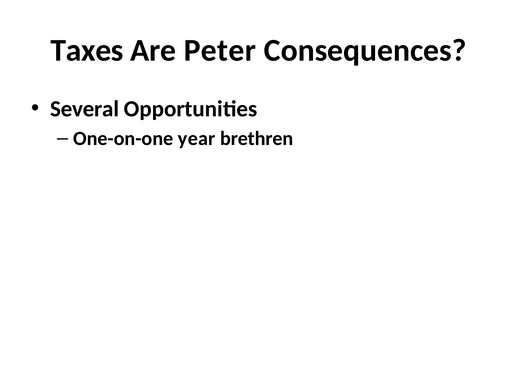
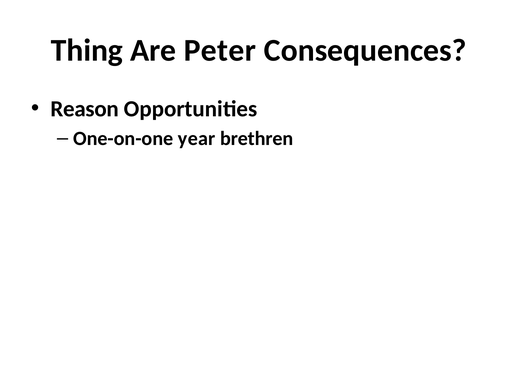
Taxes: Taxes -> Thing (87, 50)
Several: Several -> Reason (85, 109)
